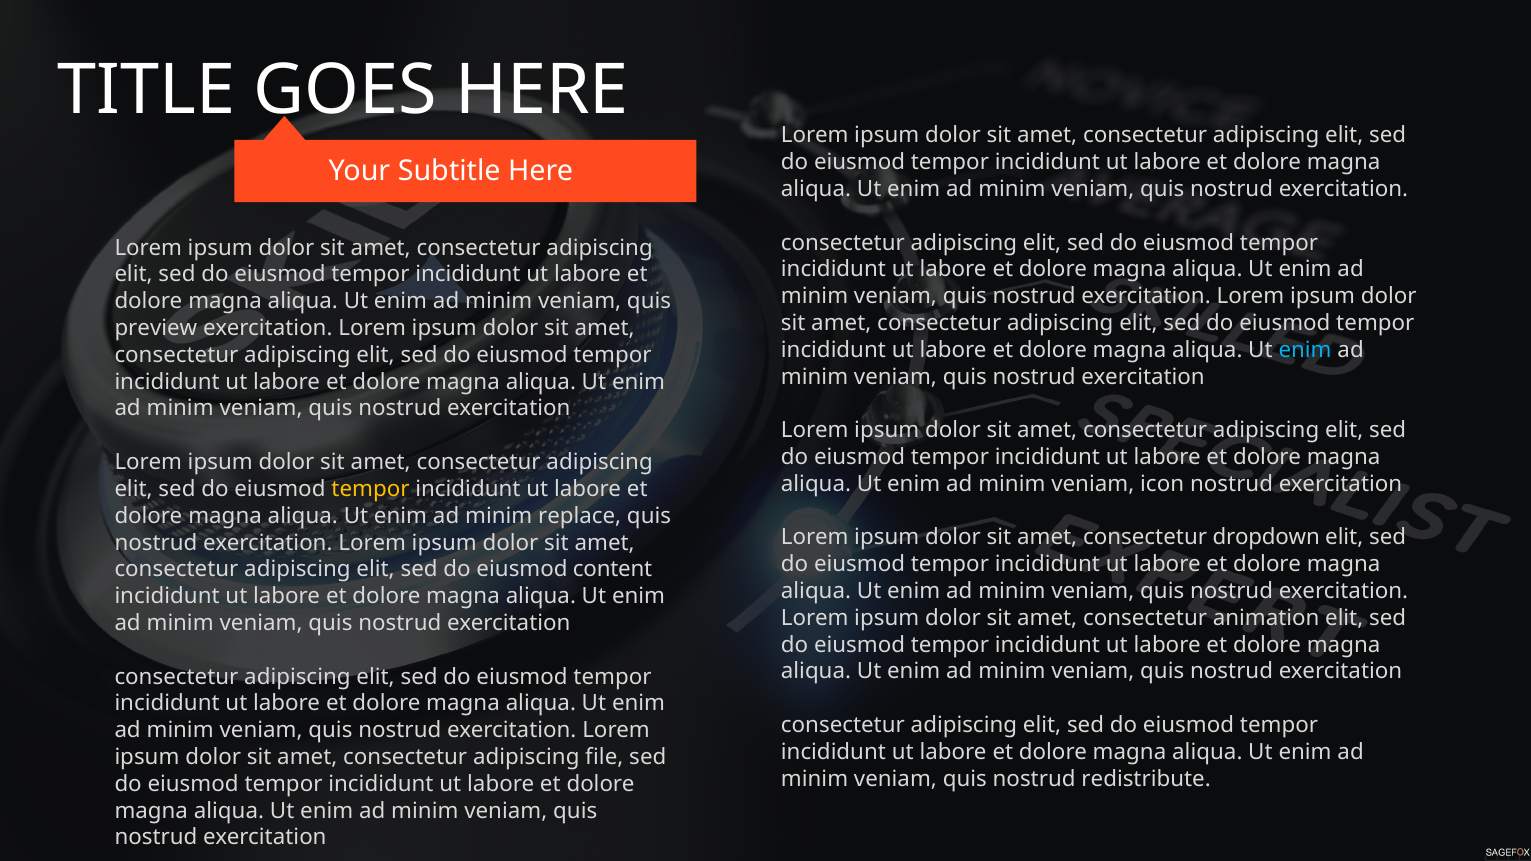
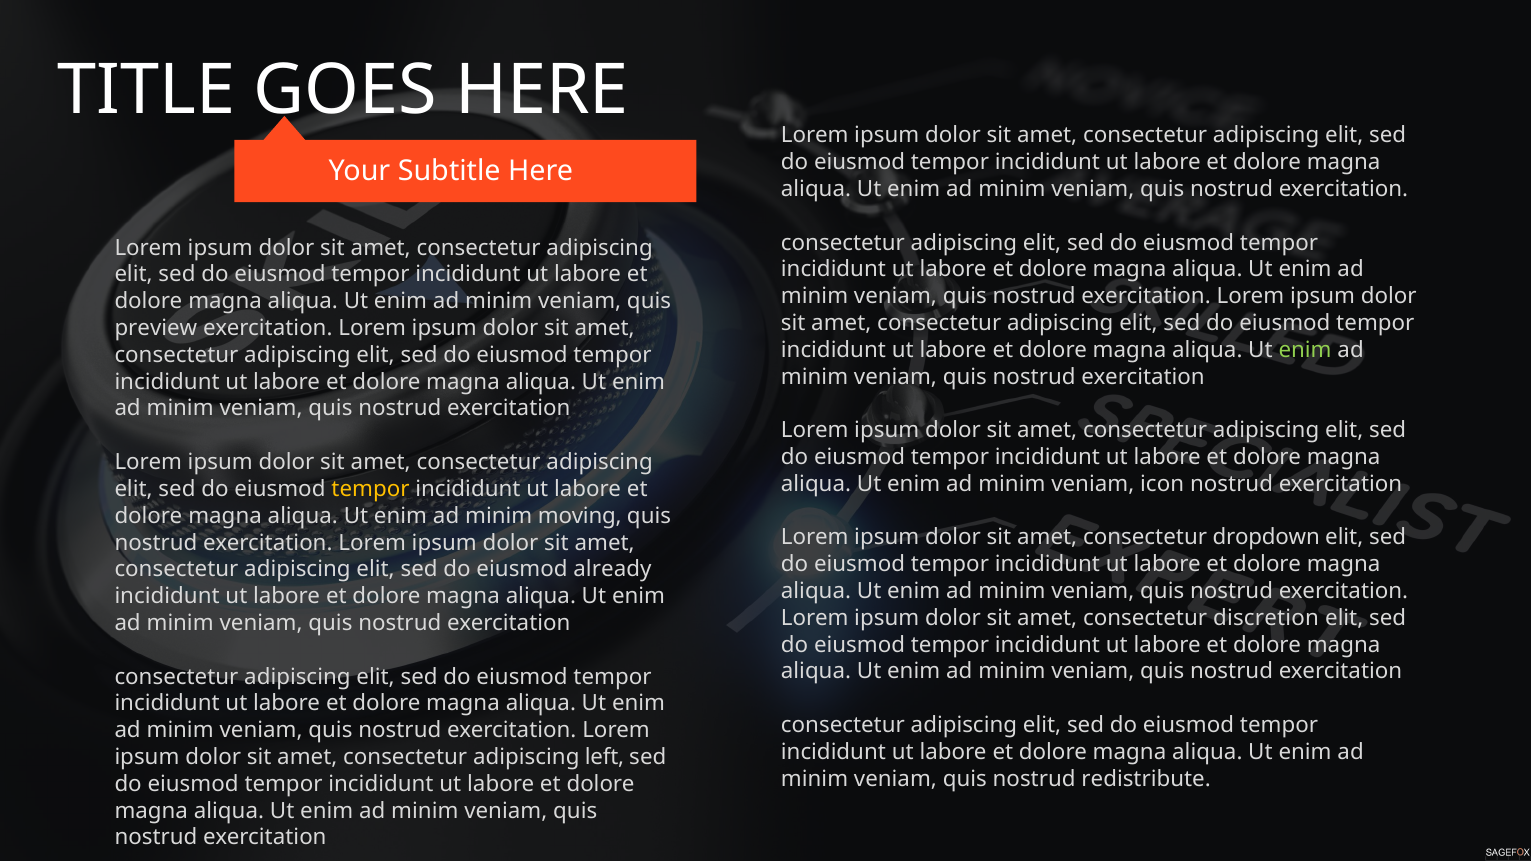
enim colour: light blue -> light green (1305, 350)
replace: replace -> moving (580, 516)
content: content -> already (612, 570)
animation: animation -> discretion (1266, 618)
file: file -> left (605, 757)
